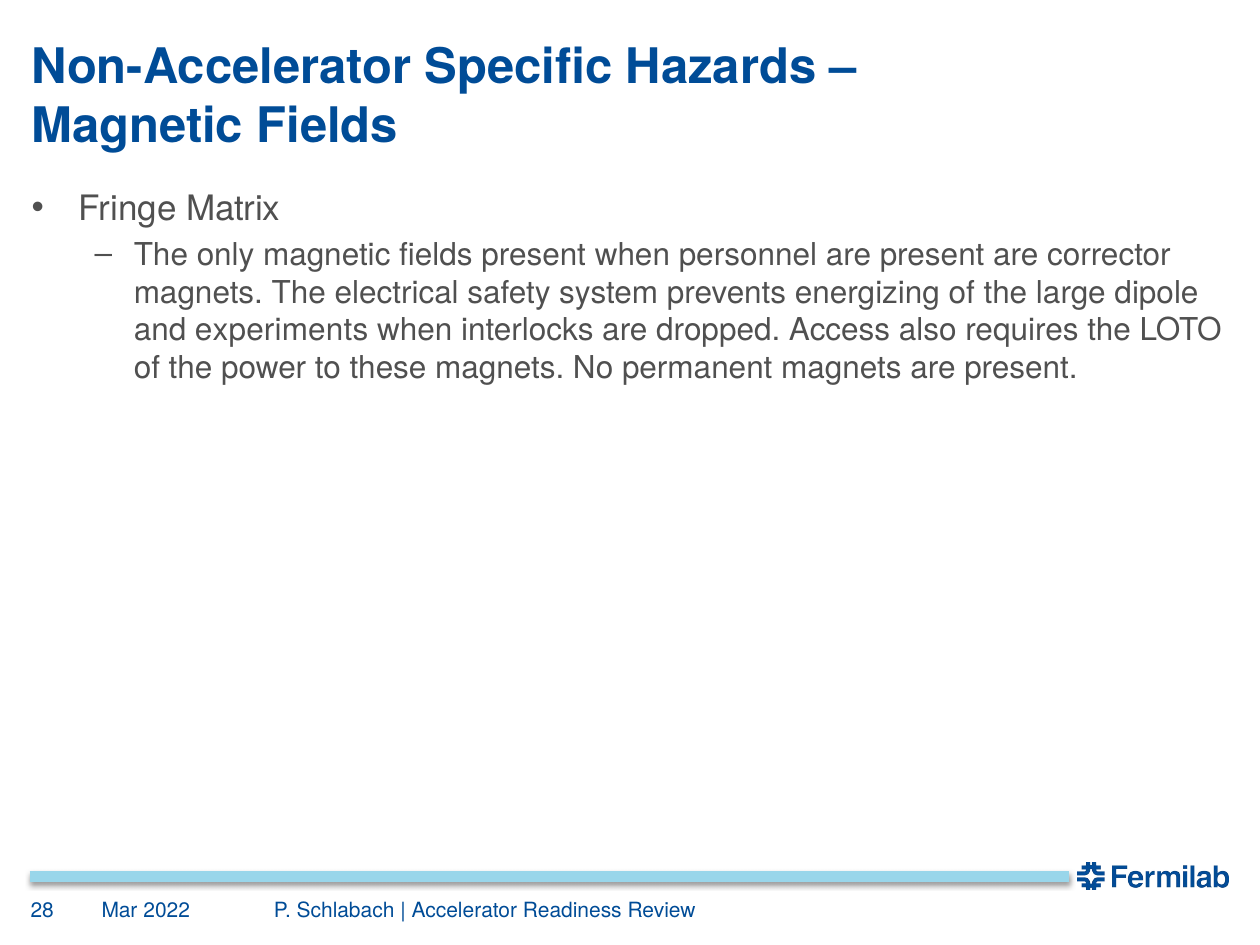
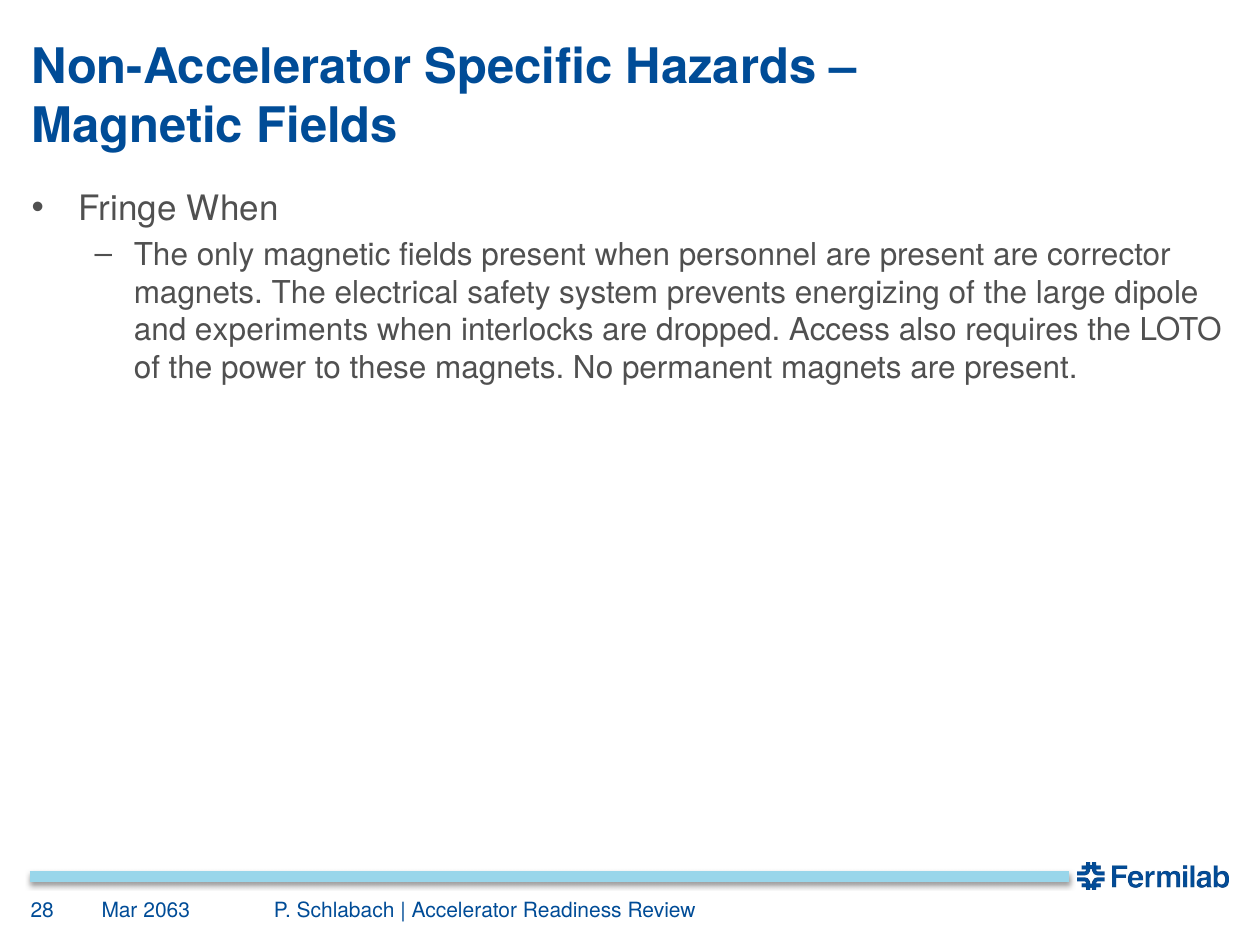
Fringe Matrix: Matrix -> When (233, 209)
2022: 2022 -> 2063 (167, 910)
